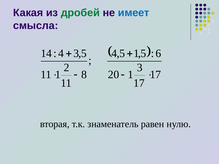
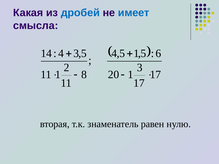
дробей colour: green -> blue (80, 13)
